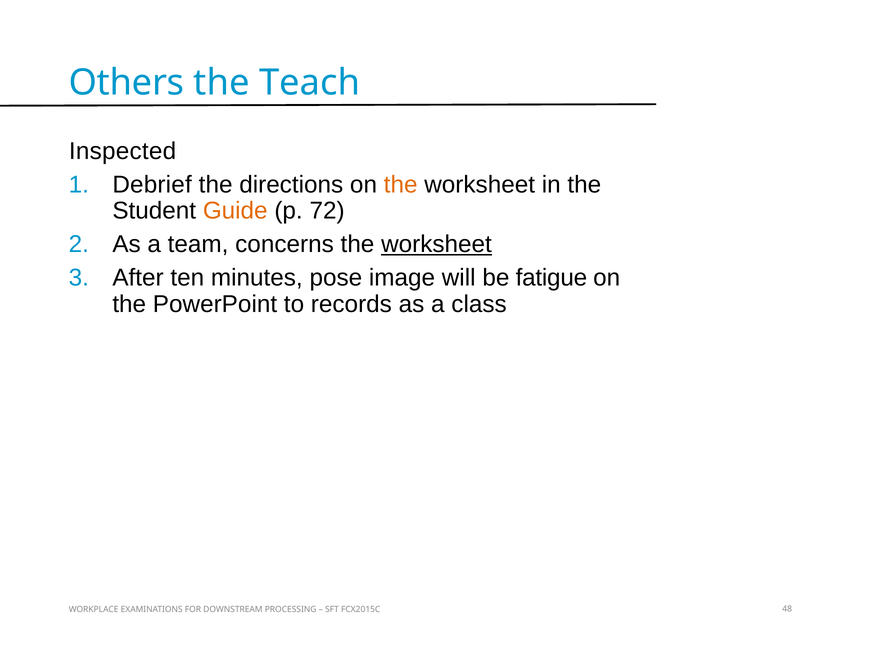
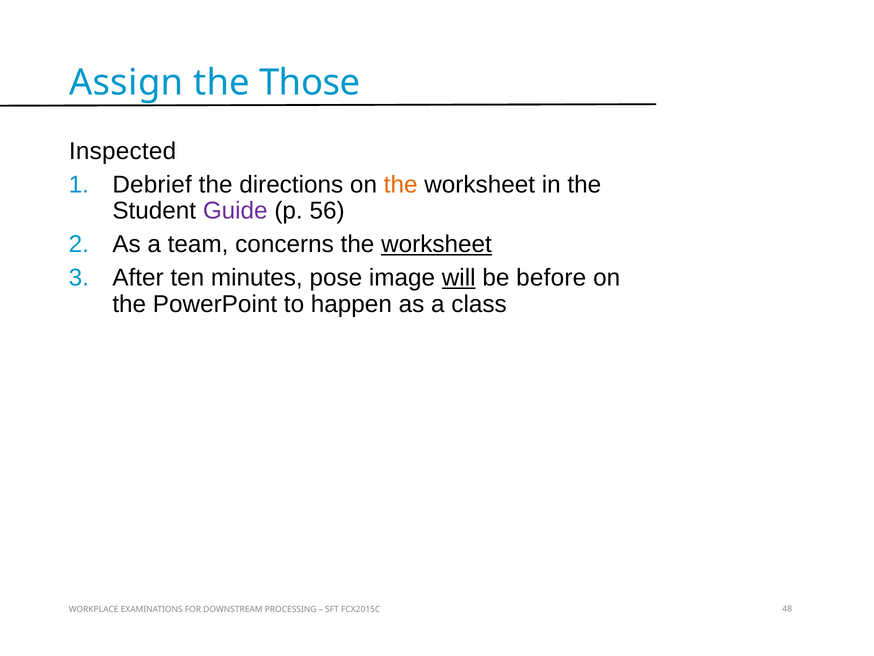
Others: Others -> Assign (126, 83)
Teach: Teach -> Those (310, 83)
Guide colour: orange -> purple (235, 211)
72: 72 -> 56 (327, 211)
will underline: none -> present (459, 278)
fatigue: fatigue -> before (551, 278)
records: records -> happen (351, 304)
